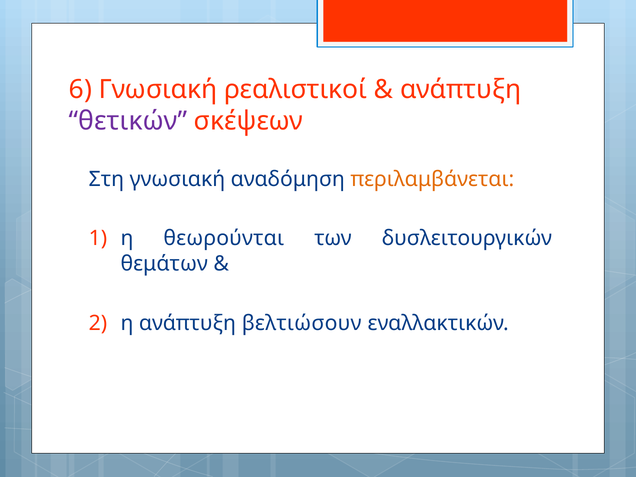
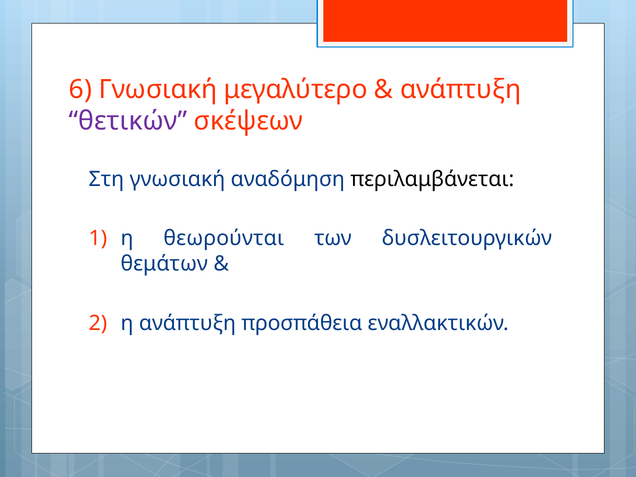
ρεαλιστικοί: ρεαλιστικοί -> μεγαλύτερο (296, 89)
περιλαμβάνεται colour: orange -> black (432, 179)
βελτιώσουν: βελτιώσουν -> προσπάθεια (302, 323)
